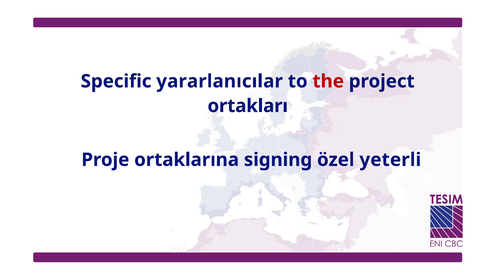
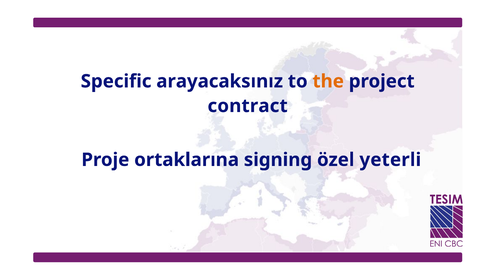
yararlanıcılar: yararlanıcılar -> arayacaksınız (220, 81)
the colour: red -> orange (328, 81)
ortakları: ortakları -> contract (248, 106)
